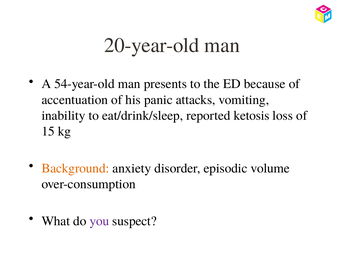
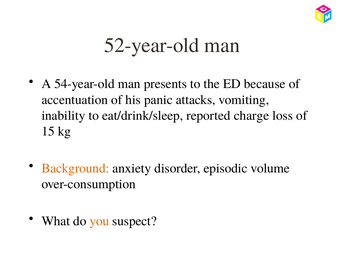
20-year-old: 20-year-old -> 52-year-old (152, 45)
ketosis: ketosis -> charge (251, 116)
you colour: purple -> orange (99, 221)
